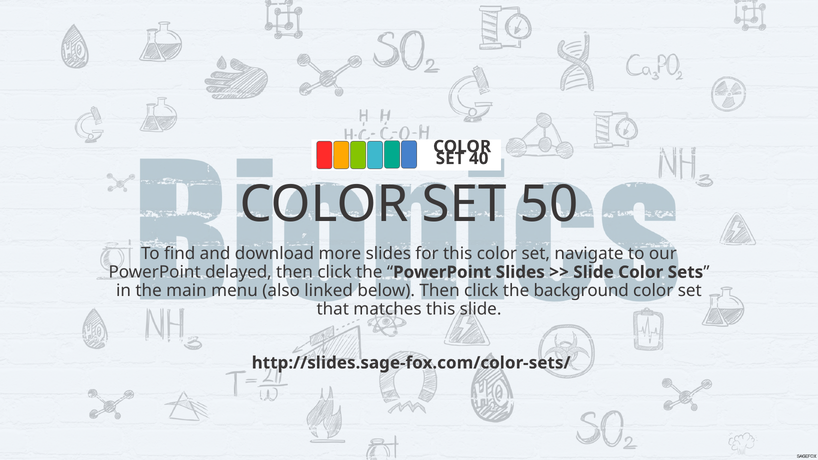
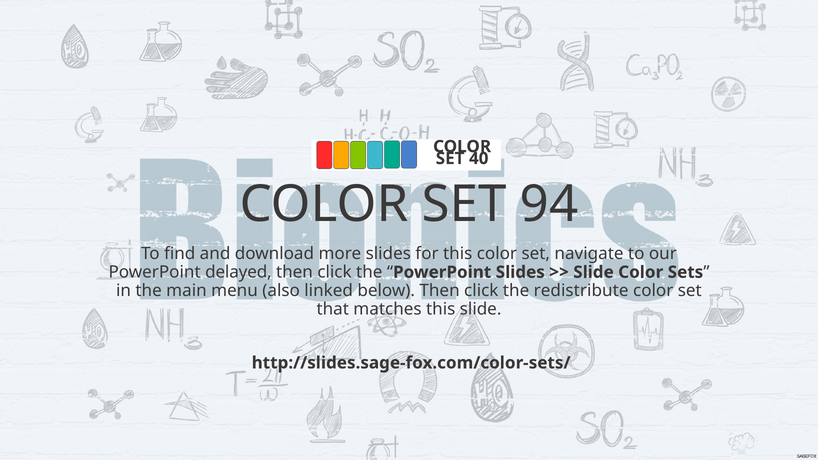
50: 50 -> 94 (549, 204)
background: background -> redistribute (581, 291)
